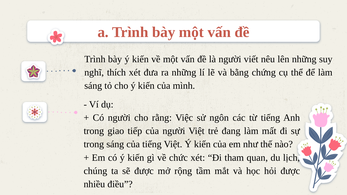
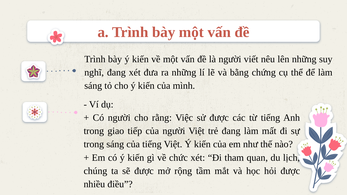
nghĩ thích: thích -> đang (116, 73)
sử ngôn: ngôn -> được (219, 118)
